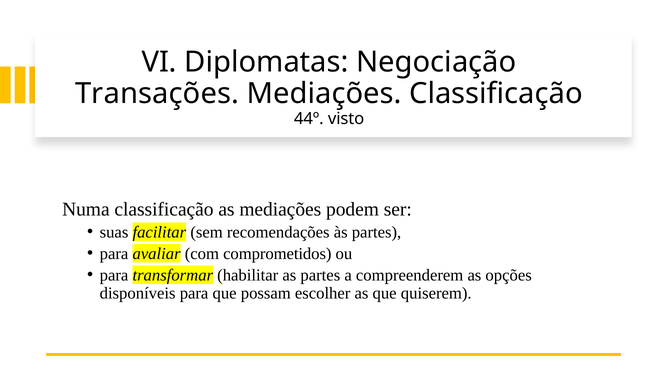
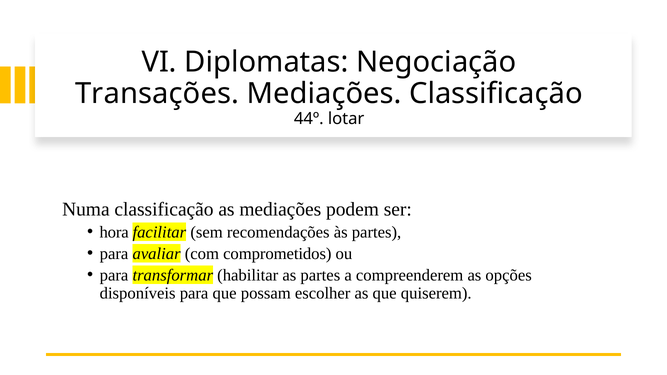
visto: visto -> lotar (346, 119)
suas: suas -> hora (114, 232)
